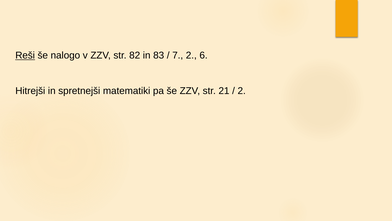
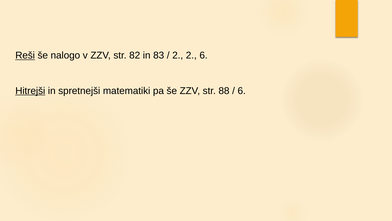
7: 7 -> 2 (178, 55)
Hitrejši underline: none -> present (30, 91)
21: 21 -> 88 (224, 91)
2: 2 -> 6 (242, 91)
